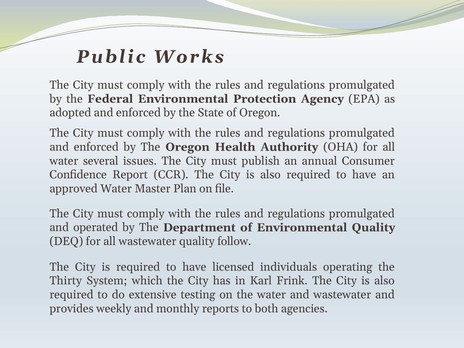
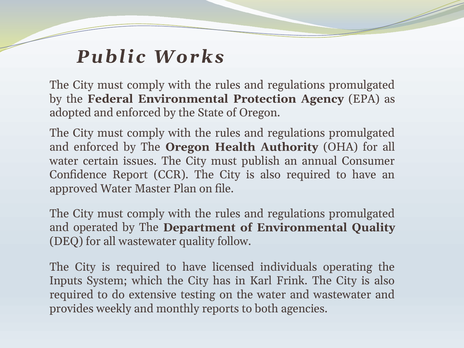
several: several -> certain (101, 161)
Thirty: Thirty -> Inputs (66, 281)
